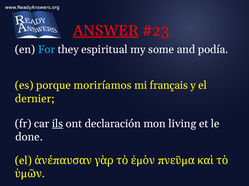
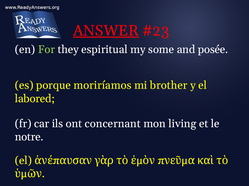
For colour: light blue -> light green (46, 50)
podía: podía -> posée (213, 50)
français: français -> brother (169, 86)
dernier: dernier -> labored (35, 99)
ils underline: present -> none (58, 124)
declaración: declaración -> concernant (113, 124)
done: done -> notre (29, 137)
